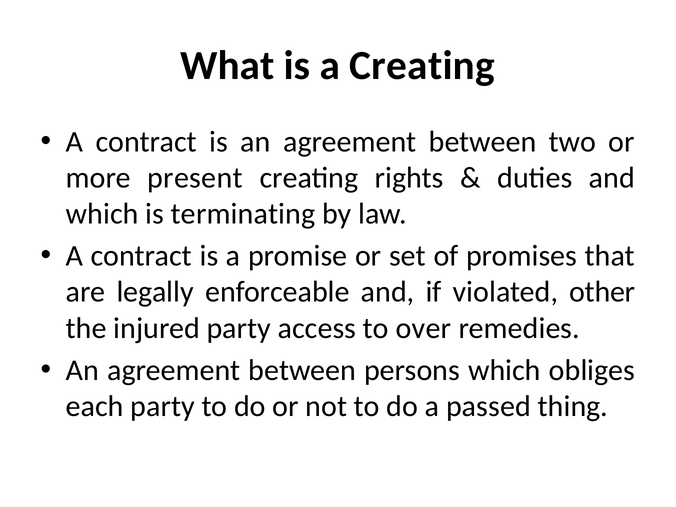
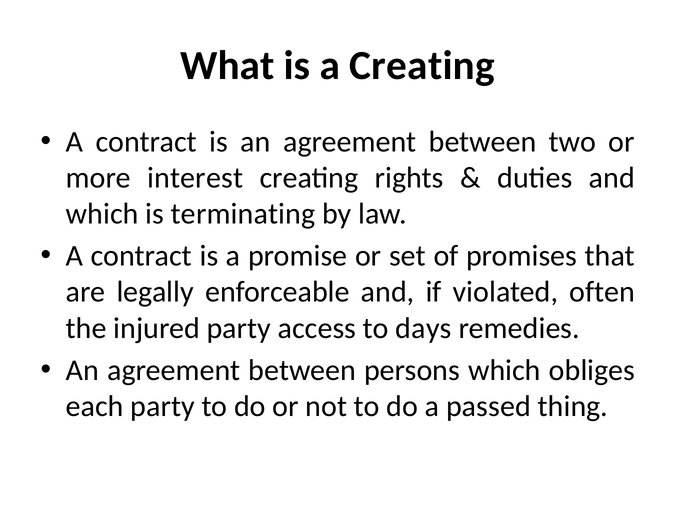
present: present -> interest (195, 178)
other: other -> often (602, 292)
over: over -> days (424, 328)
